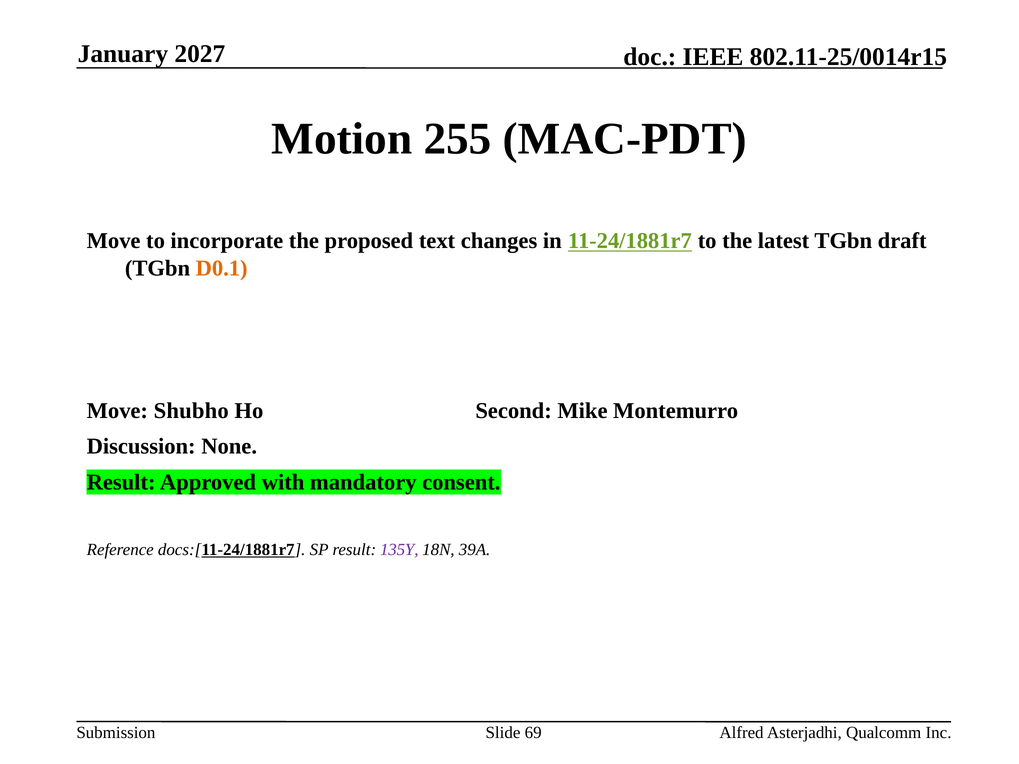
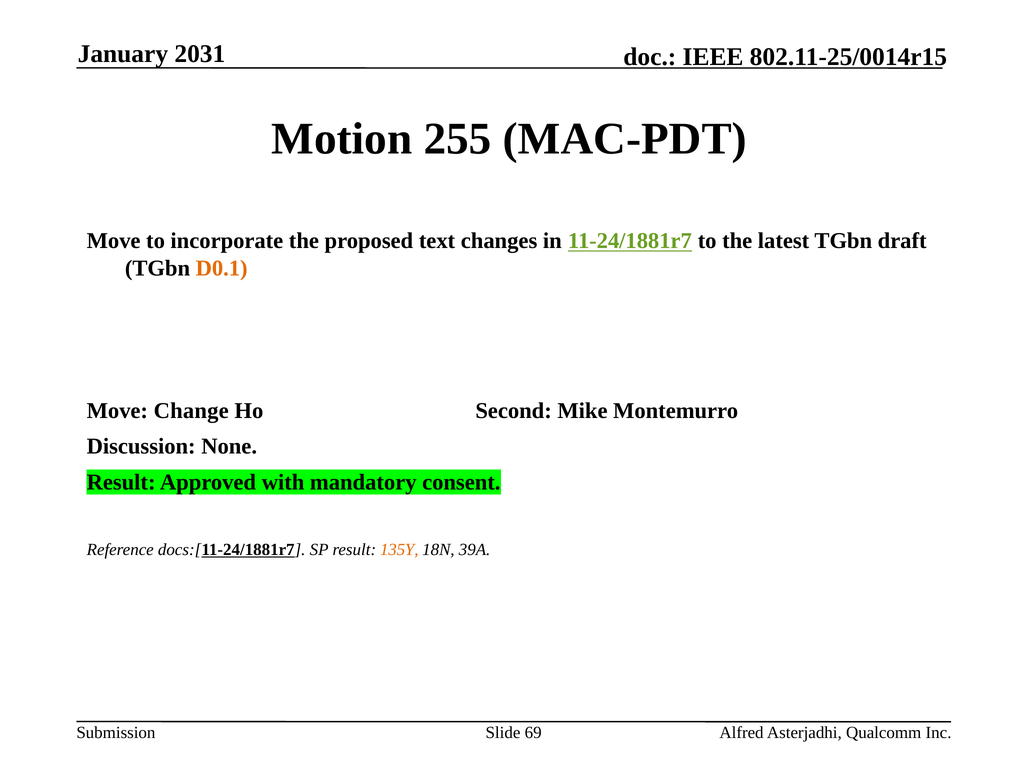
2027: 2027 -> 2031 (200, 54)
Shubho: Shubho -> Change (191, 411)
135Y colour: purple -> orange (399, 550)
